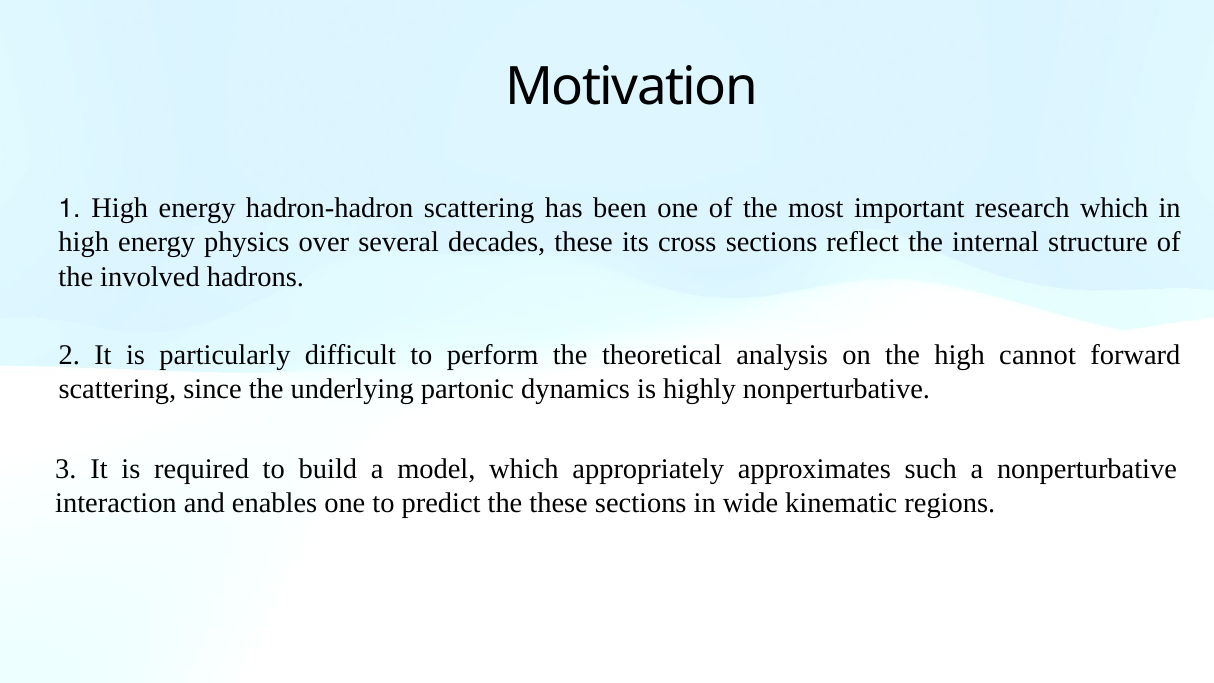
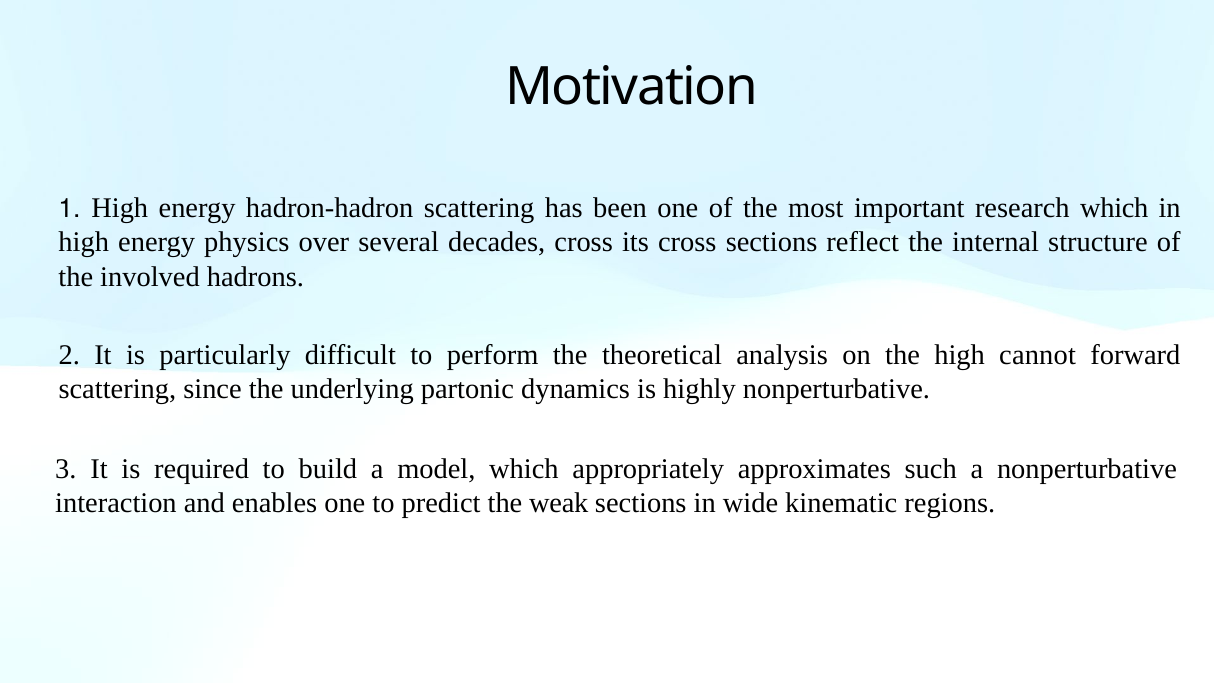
decades these: these -> cross (584, 243)
the these: these -> weak (559, 503)
